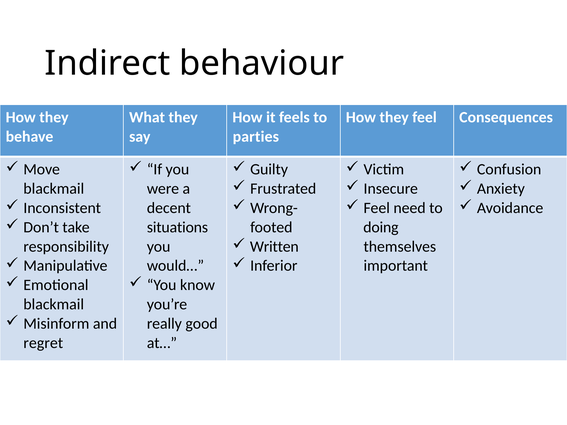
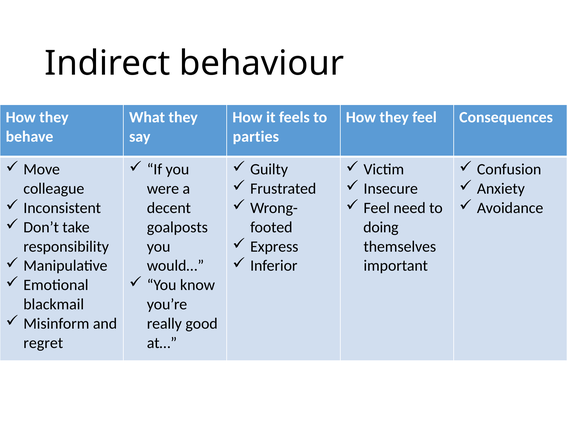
blackmail: blackmail -> colleague (54, 189)
situations: situations -> goalposts (177, 227)
Written: Written -> Express (274, 247)
